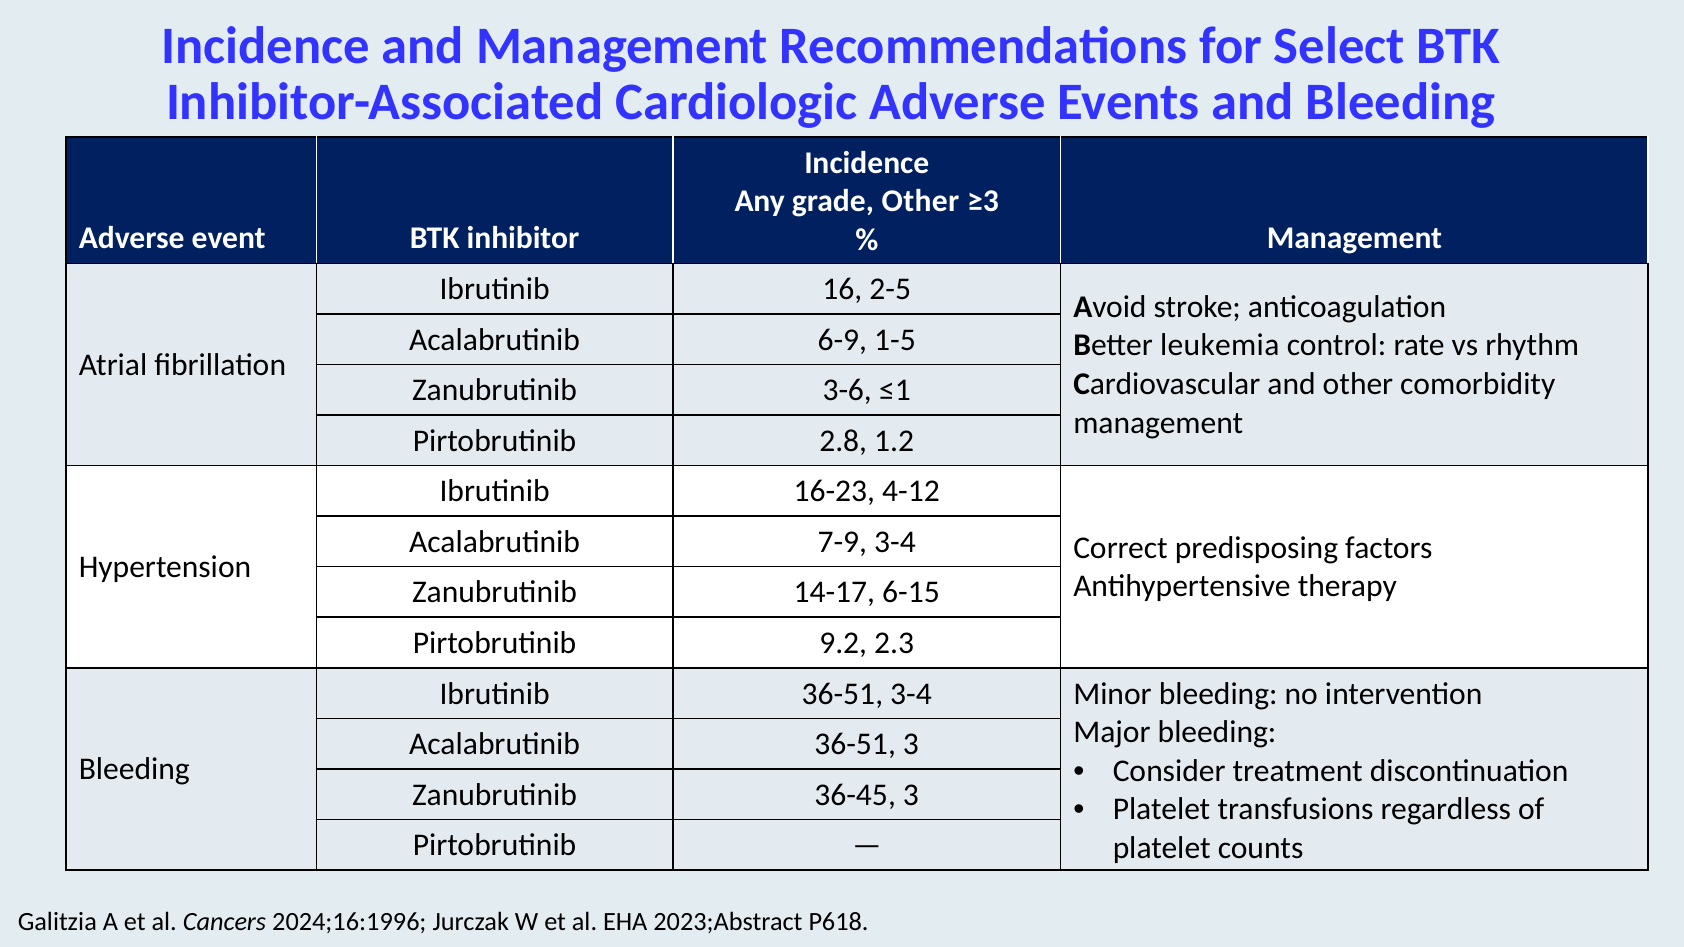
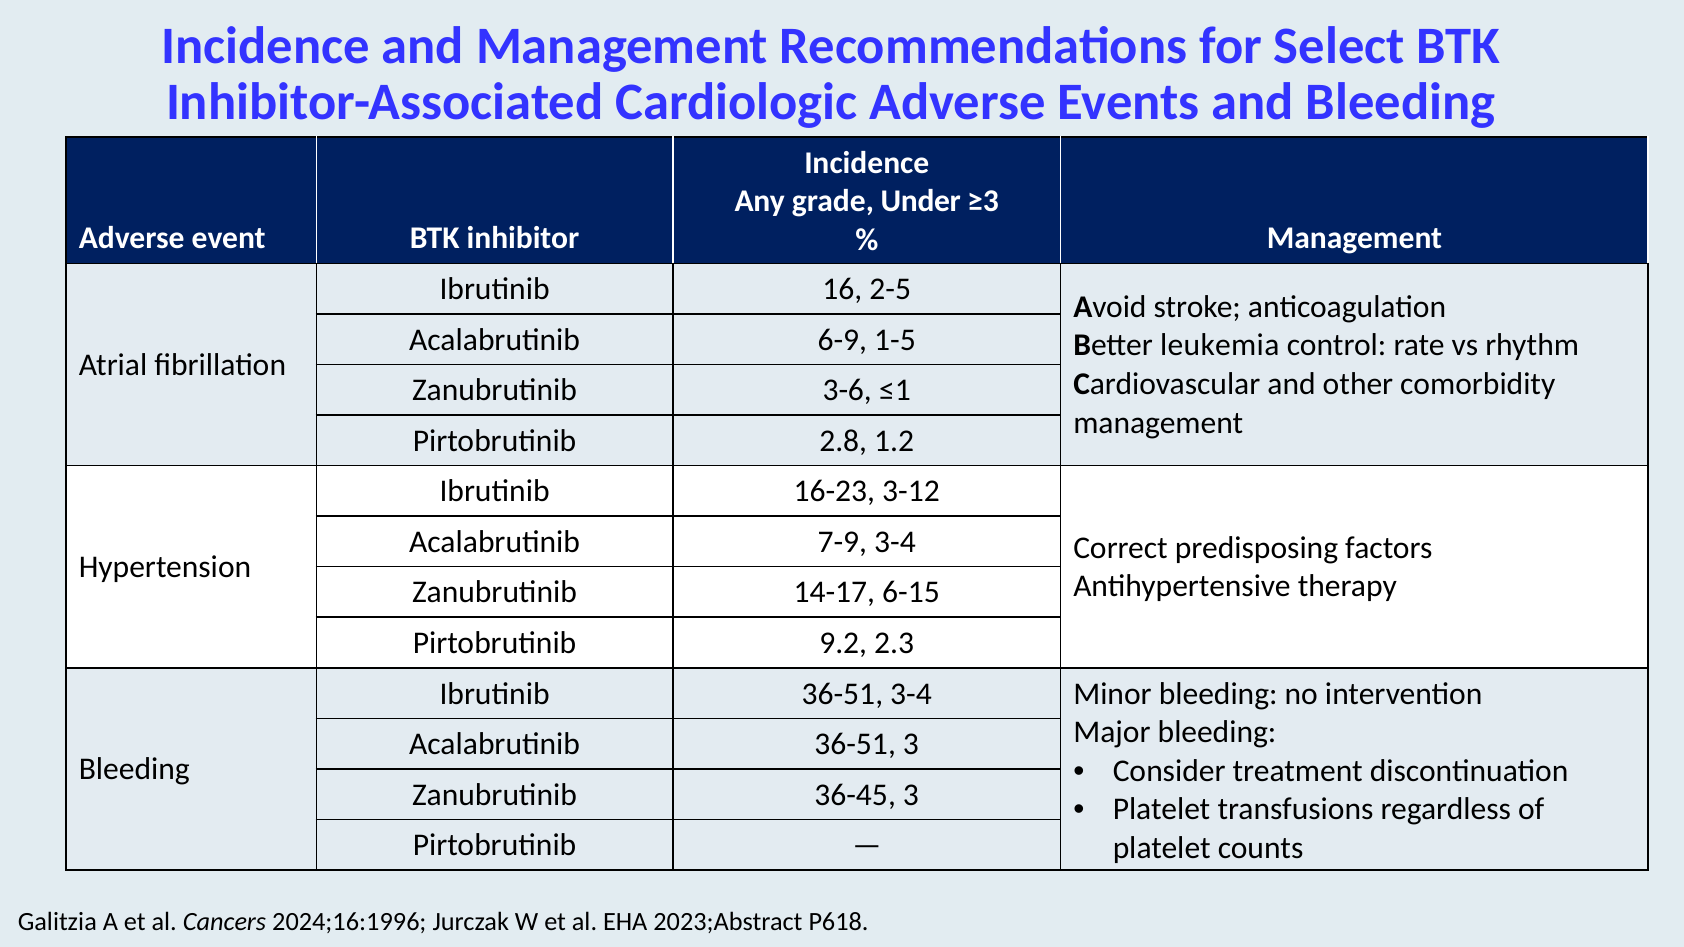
grade Other: Other -> Under (921, 202)
4-12: 4-12 -> 3-12 (911, 492)
